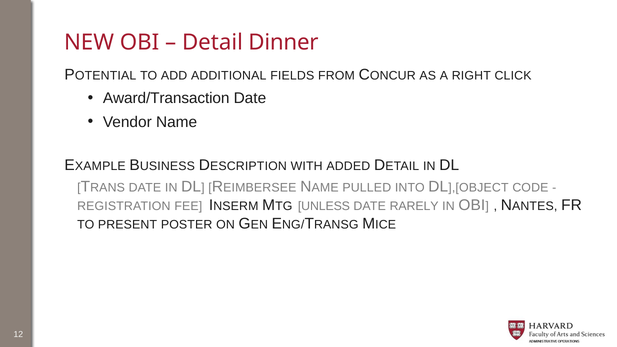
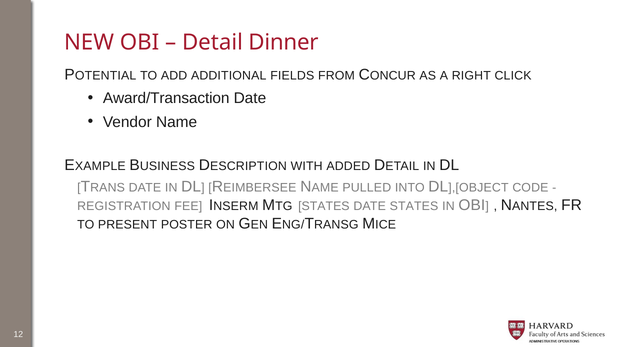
UNLESS: UNLESS -> STATES (324, 206)
DATE RARELY: RARELY -> STATES (414, 206)
